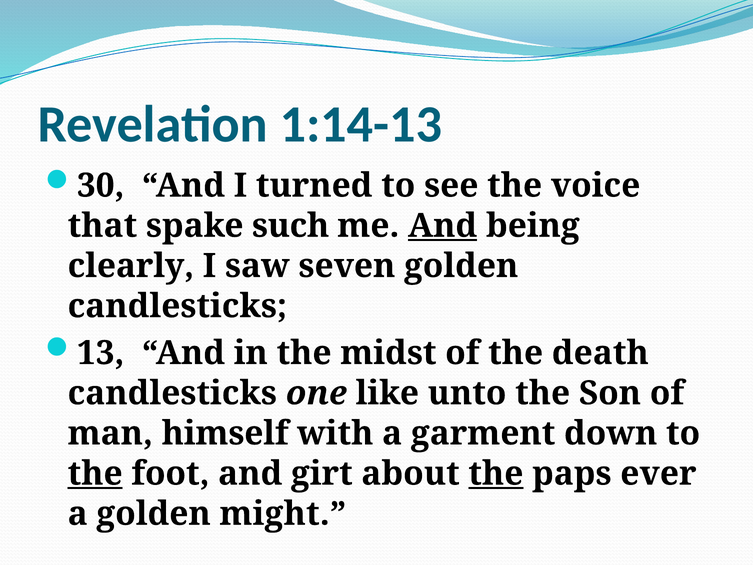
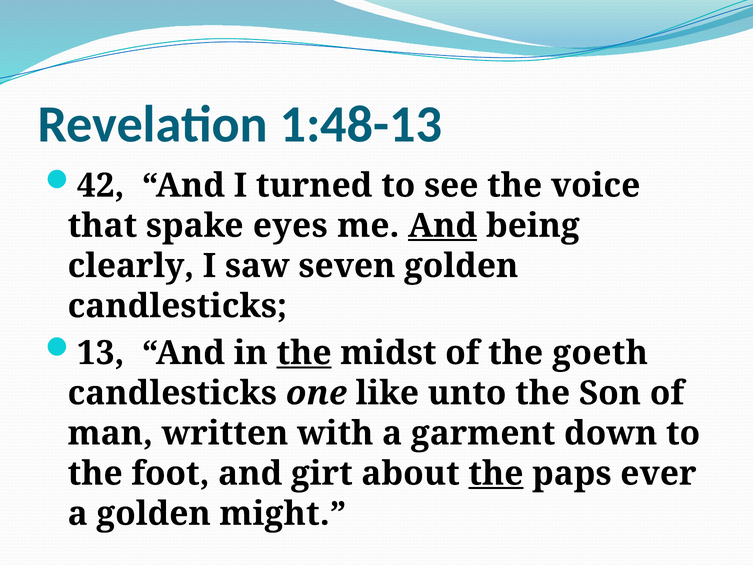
1:14-13: 1:14-13 -> 1:48-13 (361, 124)
30: 30 -> 42 (101, 186)
such: such -> eyes (290, 226)
the underline: none -> present (304, 353)
death: death -> goeth (600, 353)
himself: himself -> written (225, 433)
the underline: present -> none (95, 473)
